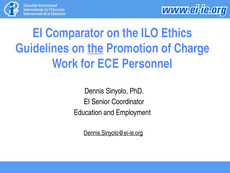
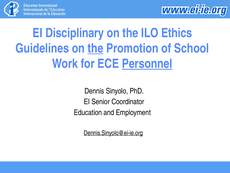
Comparator: Comparator -> Disciplinary (75, 33)
Charge: Charge -> School (192, 48)
Personnel underline: none -> present (147, 64)
